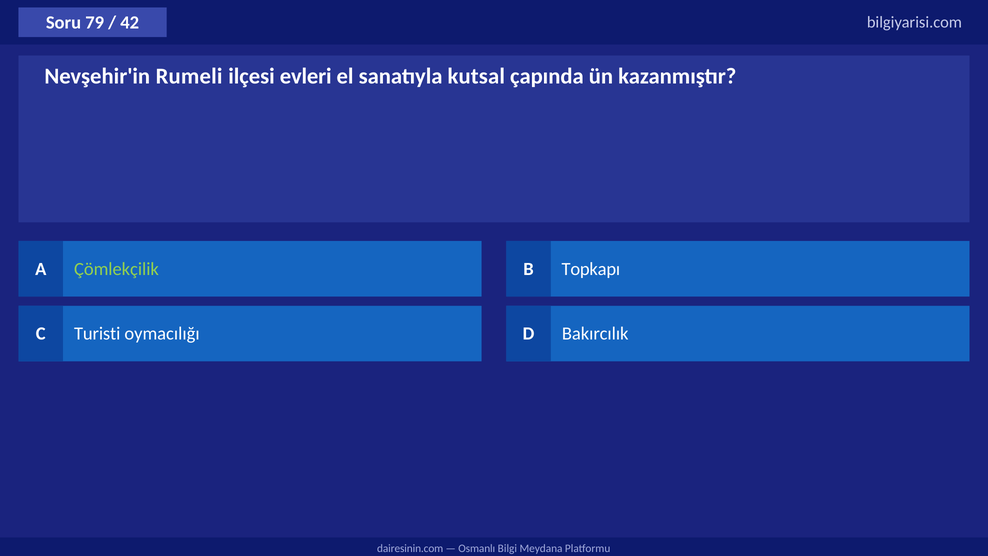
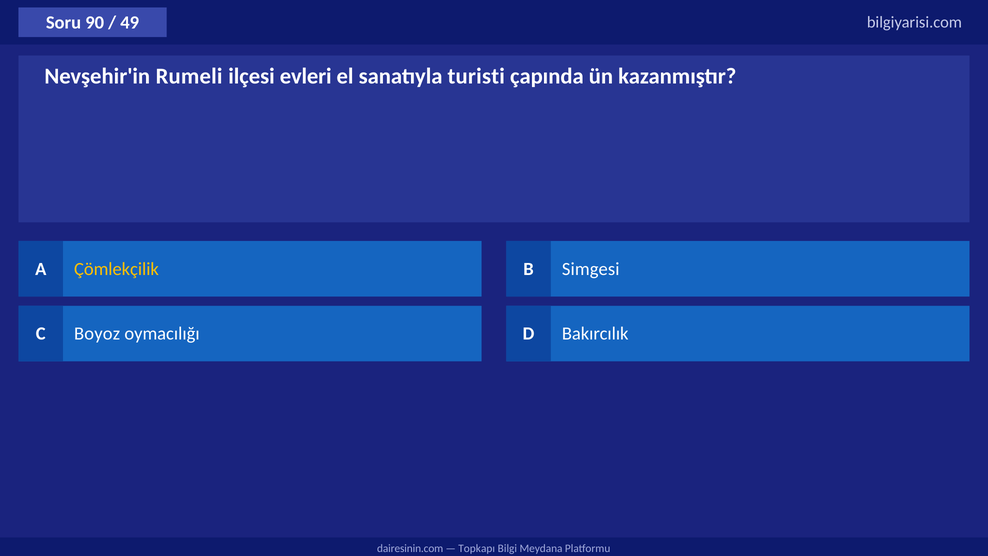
79: 79 -> 90 (95, 23)
42: 42 -> 49 (130, 23)
kutsal: kutsal -> turisti (476, 76)
Çömlekçilik colour: light green -> yellow (116, 269)
Topkapı: Topkapı -> Simgesi (591, 269)
Turisti: Turisti -> Boyoz (97, 334)
Osmanlı: Osmanlı -> Topkapı (477, 548)
